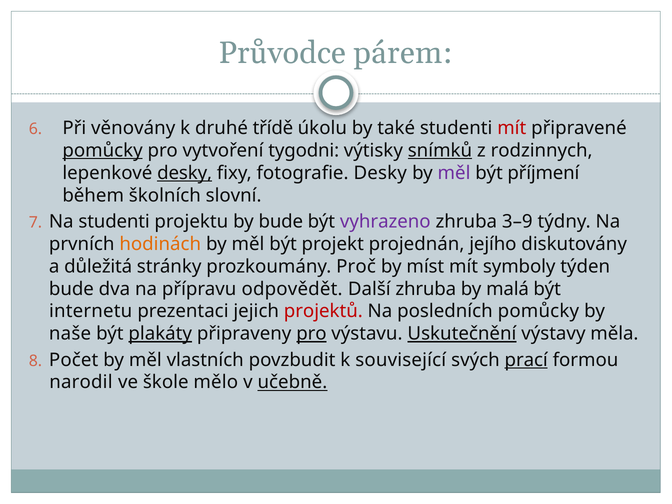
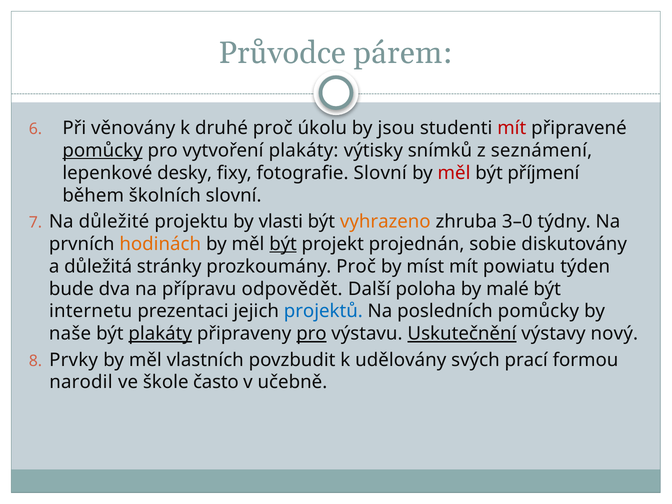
druhé třídě: třídě -> proč (273, 128)
také: také -> jsou (396, 128)
vytvoření tygodni: tygodni -> plakáty (304, 151)
snímků underline: present -> none (440, 151)
rodzinnych: rodzinnych -> seznámení (541, 151)
desky underline: present -> none (185, 173)
fotografie Desky: Desky -> Slovní (380, 173)
měl colour: purple -> red (454, 173)
Na studenti: studenti -> důležité (114, 222)
by bude: bude -> vlasti (281, 222)
vyhrazeno colour: purple -> orange (385, 222)
3–9: 3–9 -> 3–0 (517, 222)
být underline: none -> present (283, 244)
jejího: jejího -> sobie (493, 244)
symboly: symboly -> powiatu (519, 266)
Další zhruba: zhruba -> poloha (426, 289)
malá: malá -> malé (508, 289)
projektů colour: red -> blue (323, 311)
měla: měla -> nový (614, 334)
Počet: Počet -> Prvky (74, 360)
související: související -> udělovány (401, 360)
prací underline: present -> none (526, 360)
mělo: mělo -> často (216, 382)
učebně underline: present -> none (292, 382)
